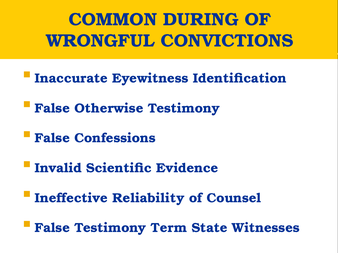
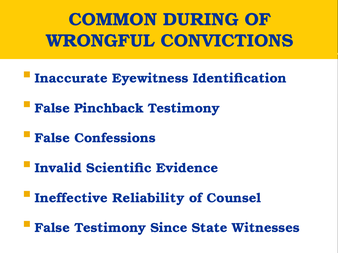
Otherwise: Otherwise -> Pinchback (109, 108)
Term: Term -> Since (169, 228)
